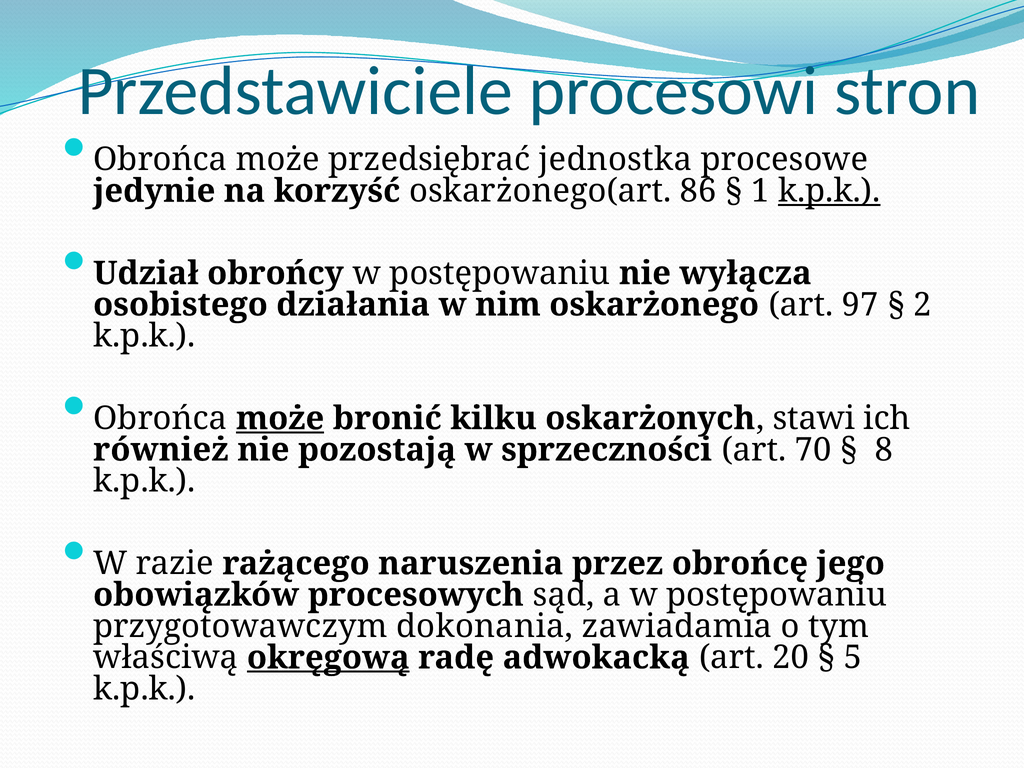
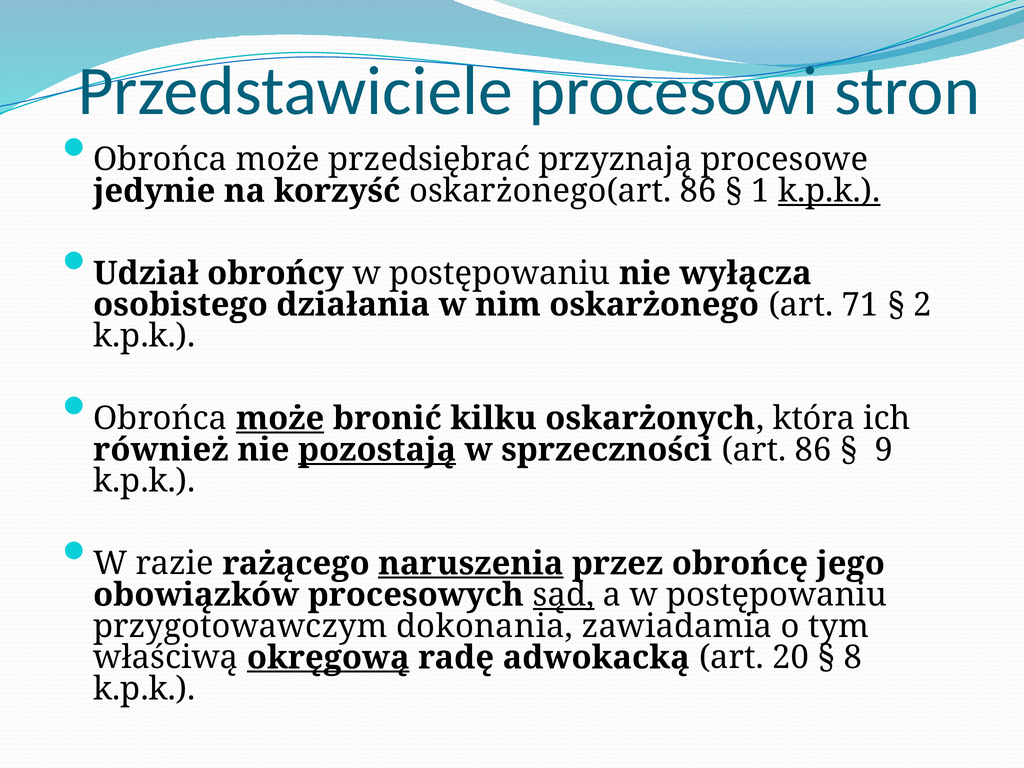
jednostka: jednostka -> przyznają (616, 160)
97: 97 -> 71 (860, 305)
stawi: stawi -> która (814, 418)
pozostają underline: none -> present (377, 450)
art 70: 70 -> 86 (813, 450)
8: 8 -> 9 (884, 450)
naruszenia underline: none -> present (471, 564)
sąd underline: none -> present (564, 595)
5: 5 -> 8 (853, 658)
